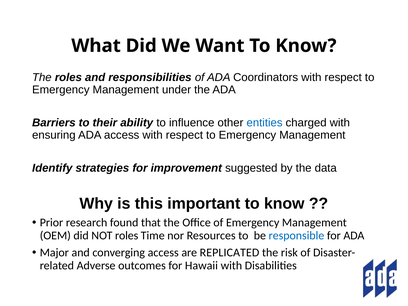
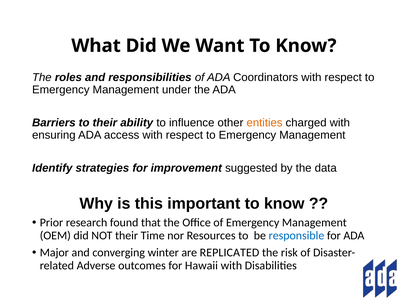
entities colour: blue -> orange (265, 123)
NOT roles: roles -> their (127, 236)
converging access: access -> winter (163, 253)
